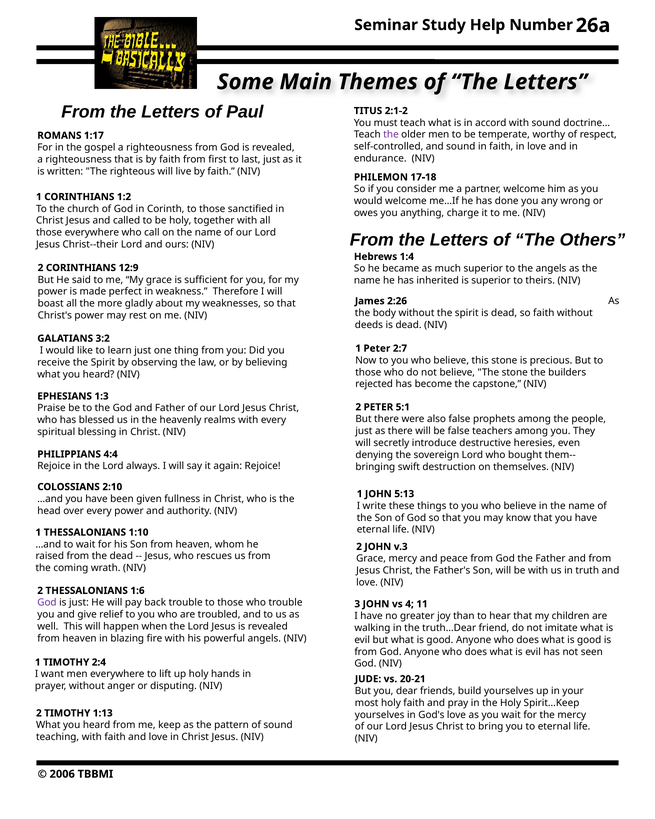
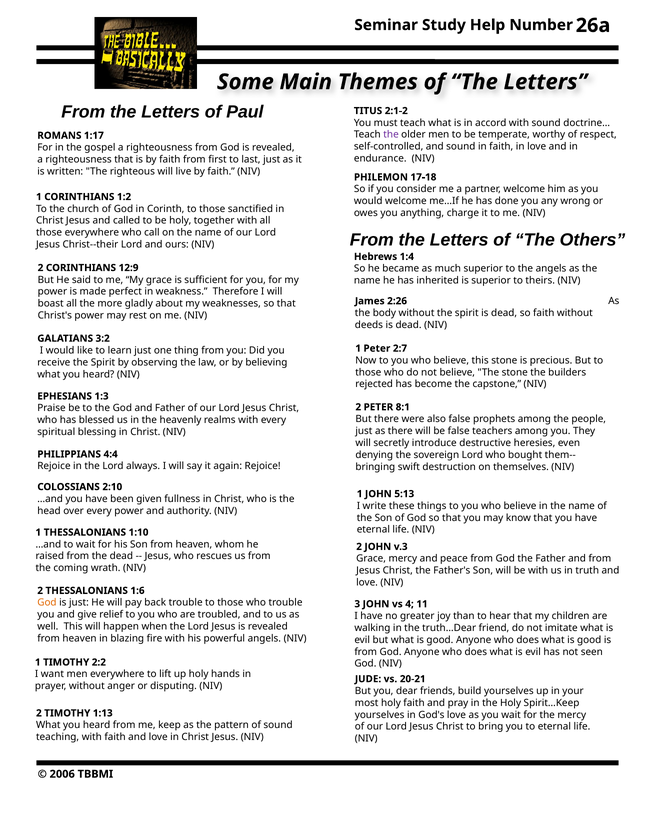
5:1: 5:1 -> 8:1 (403, 407)
God colour: purple -> orange (47, 603)
2:4: 2:4 -> 2:2 (99, 663)
